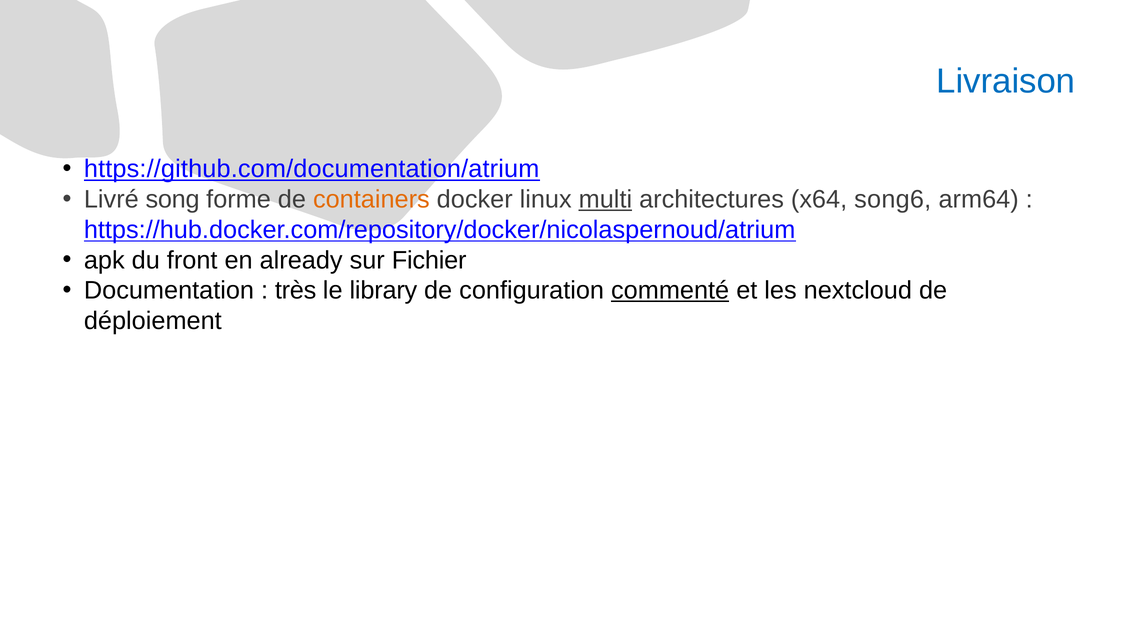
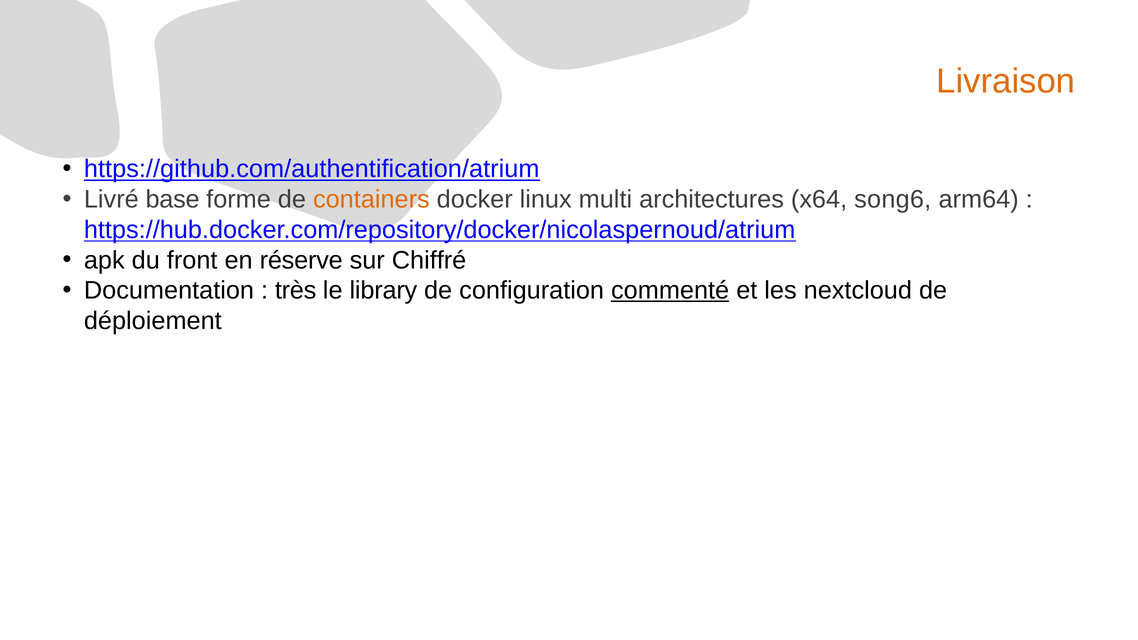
Livraison colour: blue -> orange (1006, 81)
https://github.com/documentation/atrium: https://github.com/documentation/atrium -> https://github.com/authentification/atrium (312, 169)
song: song -> base (173, 200)
multi underline: present -> none (605, 200)
already: already -> réserve (301, 260)
Fichier: Fichier -> Chiffré (429, 260)
